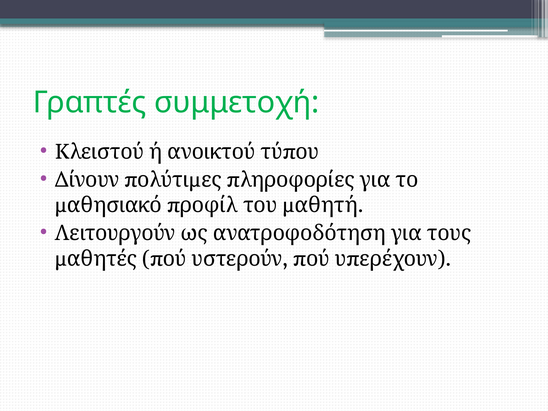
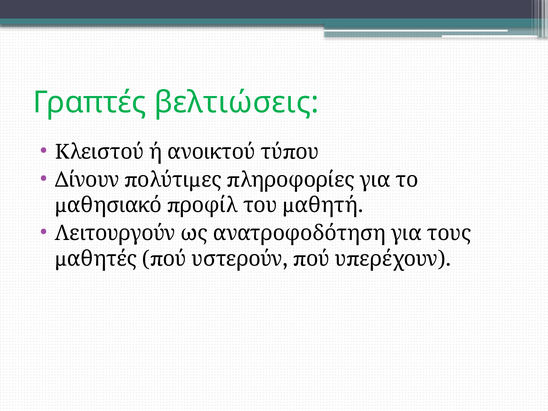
συμμετοχή: συμμετοχή -> βελτιώσεις (237, 103)
